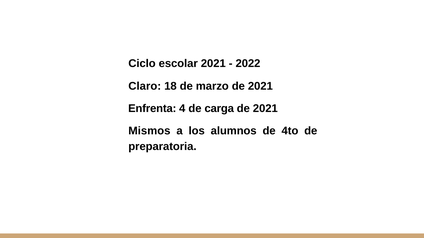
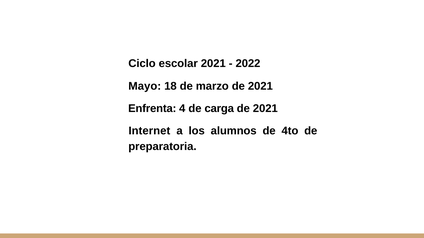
Claro: Claro -> Mayo (145, 86)
Mismos: Mismos -> Internet (149, 131)
